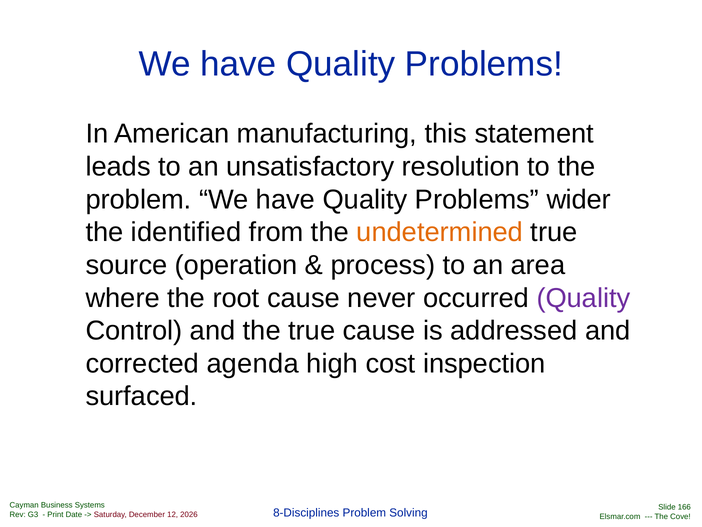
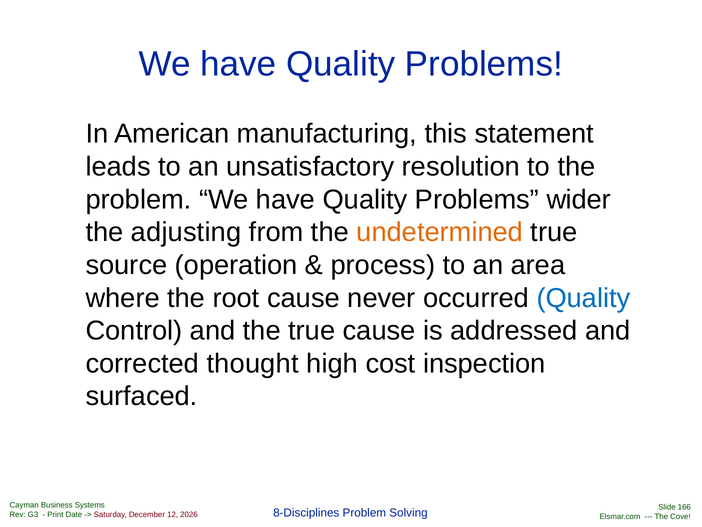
identified: identified -> adjusting (186, 232)
Quality colour: purple -> blue (583, 298)
agenda: agenda -> thought (253, 363)
